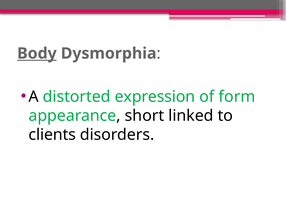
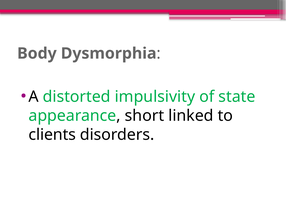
Body underline: present -> none (37, 54)
expression: expression -> impulsivity (155, 97)
form: form -> state (237, 97)
